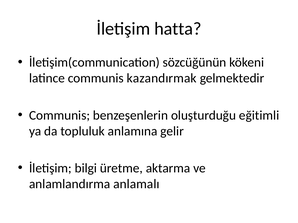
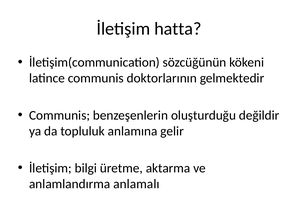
kazandırmak: kazandırmak -> doktorlarının (162, 78)
eğitimli: eğitimli -> değildir (259, 116)
